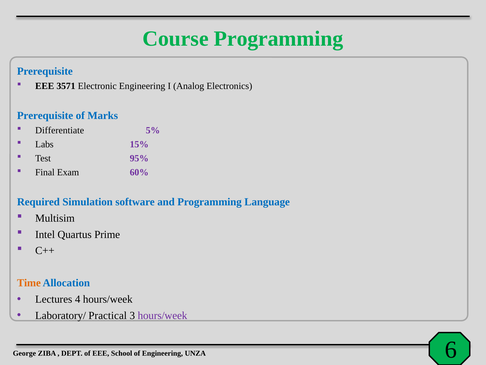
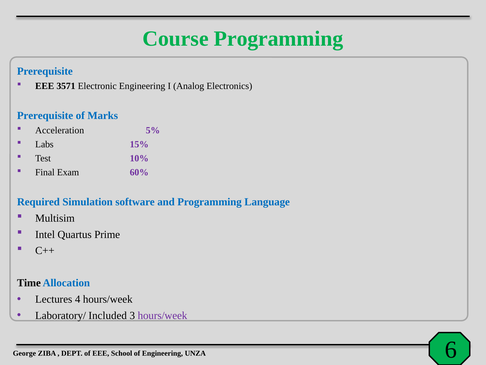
Differentiate: Differentiate -> Acceleration (60, 130)
95%: 95% -> 10% (139, 158)
Time colour: orange -> black (29, 283)
Practical: Practical -> Included (108, 315)
